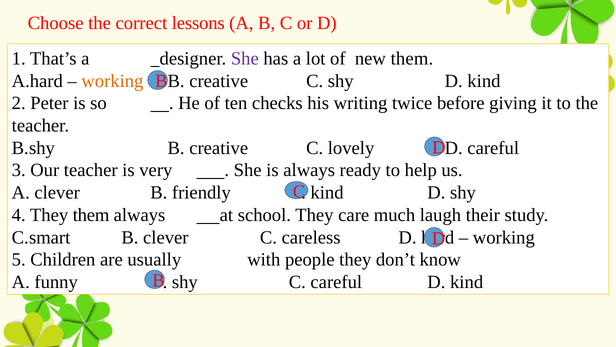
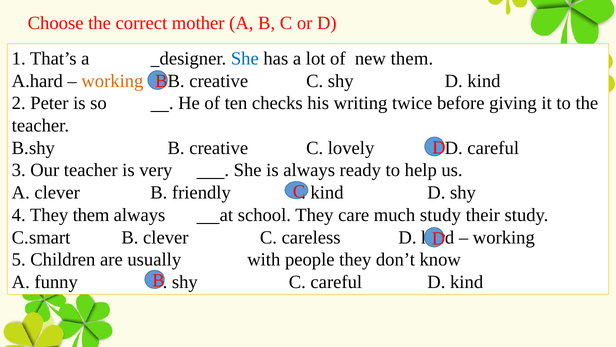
lessons: lessons -> mother (198, 23)
She colour: purple -> blue (245, 58)
much laugh: laugh -> study (440, 215)
